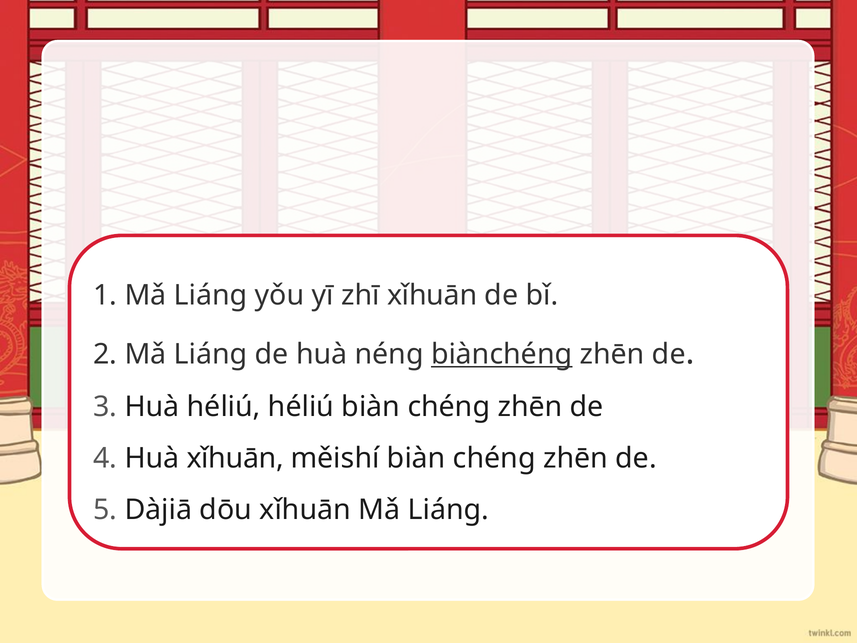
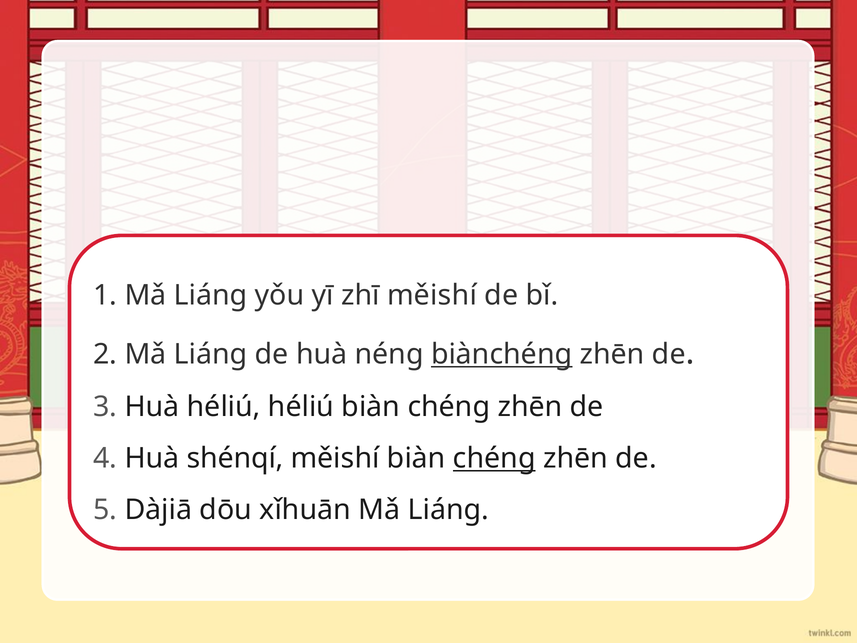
zhī xǐhuān: xǐhuān -> měishí (432, 295)
Huà xǐhuān: xǐhuān -> shénqí (235, 458)
chéng underline: none -> present (494, 458)
